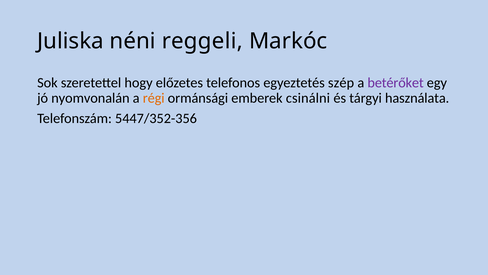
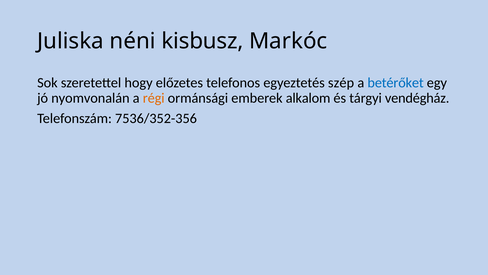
reggeli: reggeli -> kisbusz (202, 41)
betérőket colour: purple -> blue (396, 83)
csinálni: csinálni -> alkalom (308, 98)
használata: használata -> vendégház (417, 98)
5447/352-356: 5447/352-356 -> 7536/352-356 (156, 118)
